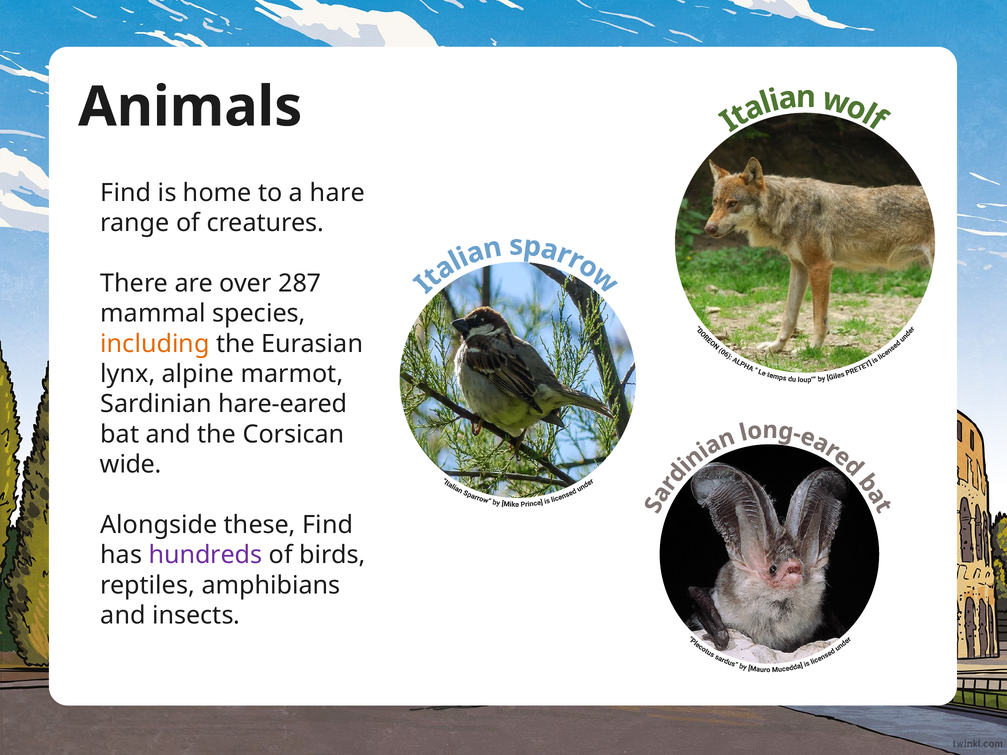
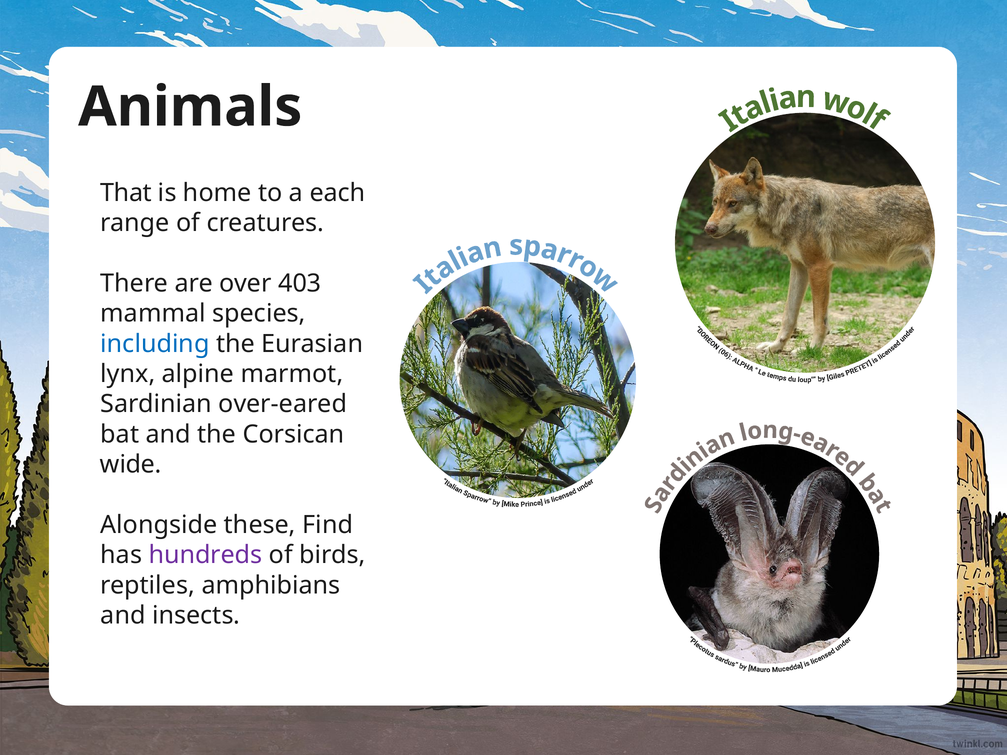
Find: Find -> That (126, 193)
hare: hare -> each (338, 193)
287: 287 -> 403 (300, 283)
including colour: orange -> blue (155, 344)
hare-eared: hare-eared -> over-eared (283, 404)
